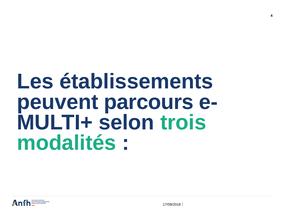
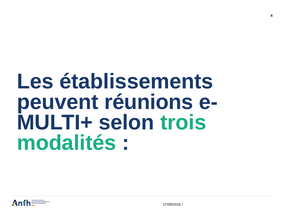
parcours: parcours -> réunions (149, 102)
